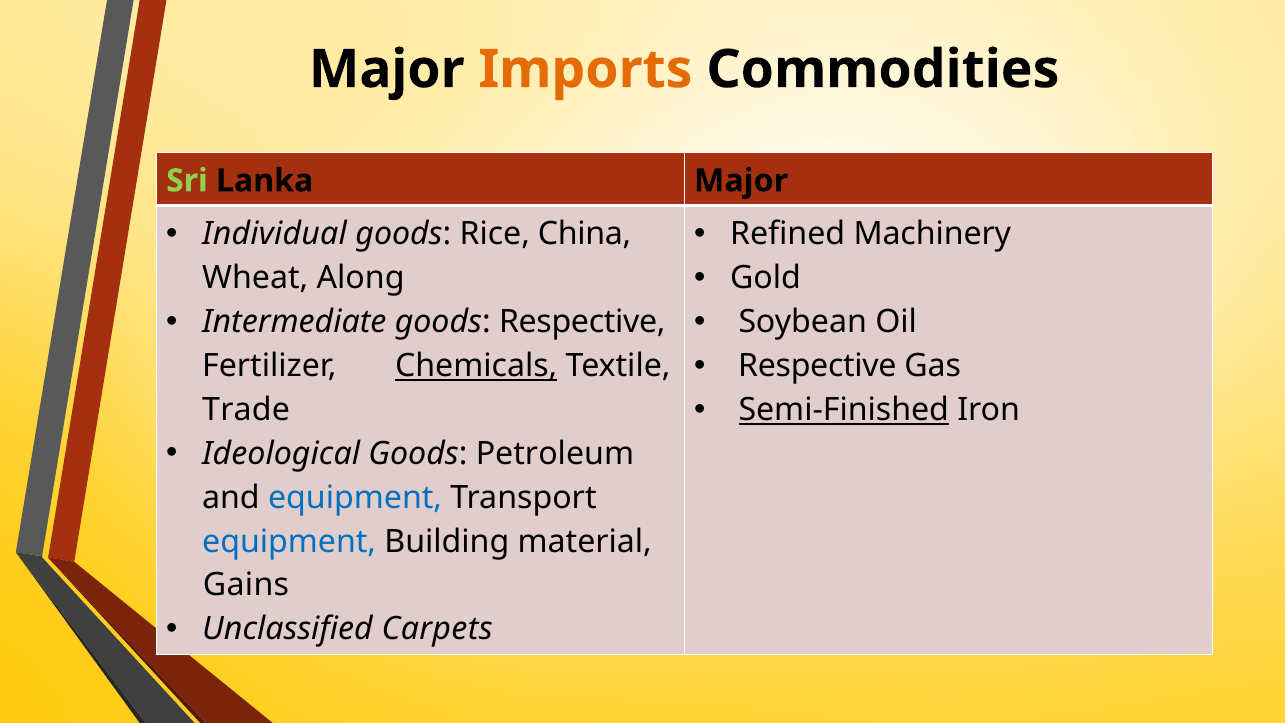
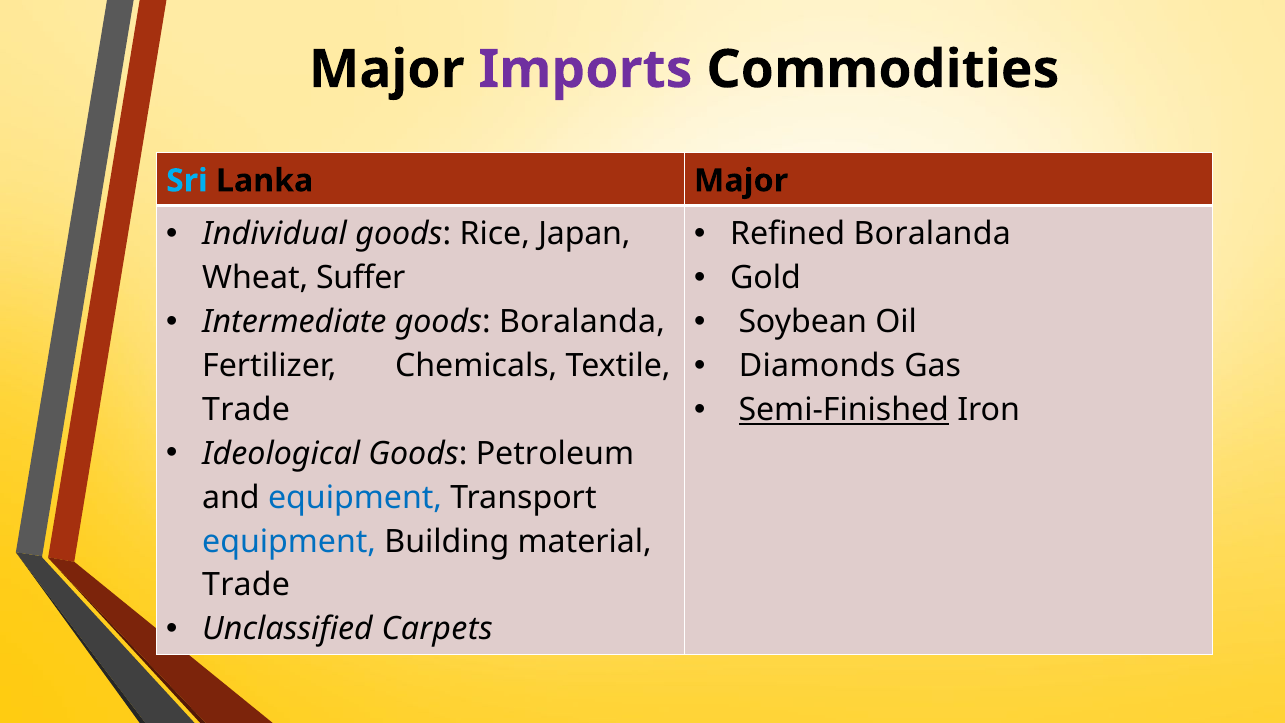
Imports colour: orange -> purple (586, 70)
Sri colour: light green -> light blue (187, 181)
China: China -> Japan (584, 234)
Refined Machinery: Machinery -> Boralanda (932, 234)
Along: Along -> Suffer (361, 278)
goods Respective: Respective -> Boralanda (582, 322)
Respective: Respective -> Diamonds (817, 366)
Chemicals underline: present -> none (476, 366)
Gains: Gains -> Trade (246, 585)
